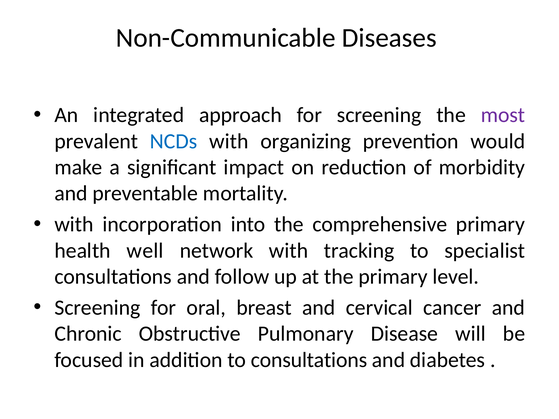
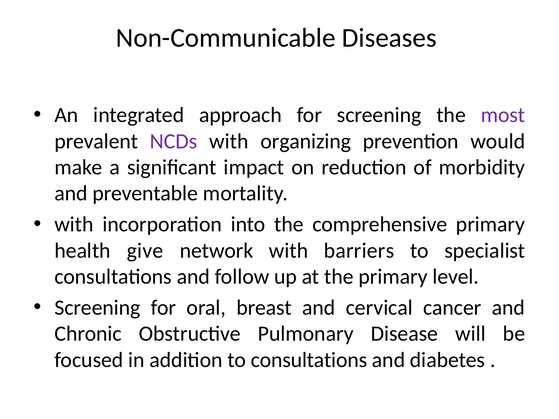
NCDs colour: blue -> purple (174, 141)
well: well -> give (145, 251)
tracking: tracking -> barriers (359, 251)
